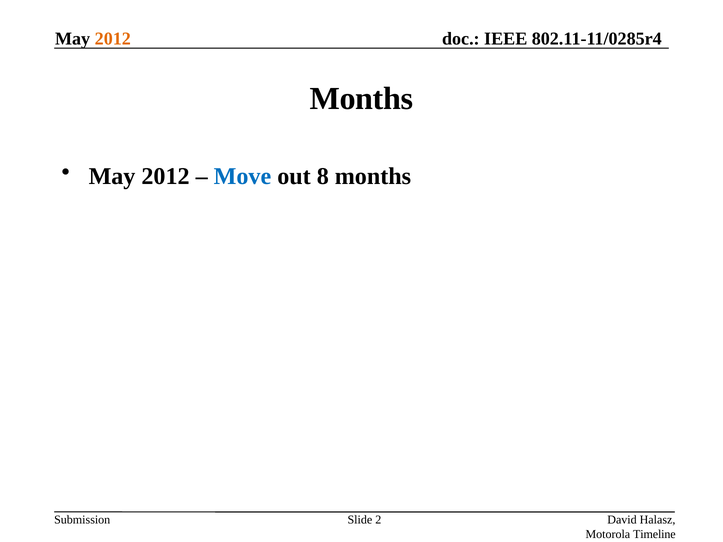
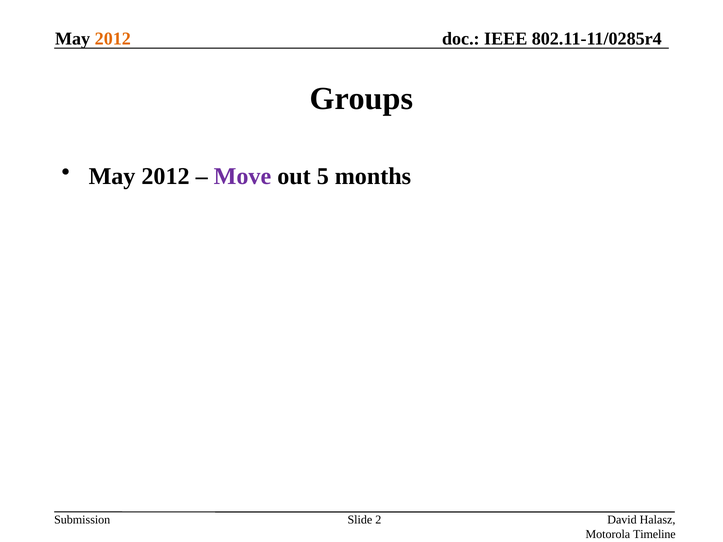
Months: Months -> Groups (361, 99)
Move colour: blue -> purple (242, 176)
8: 8 -> 5 (323, 176)
